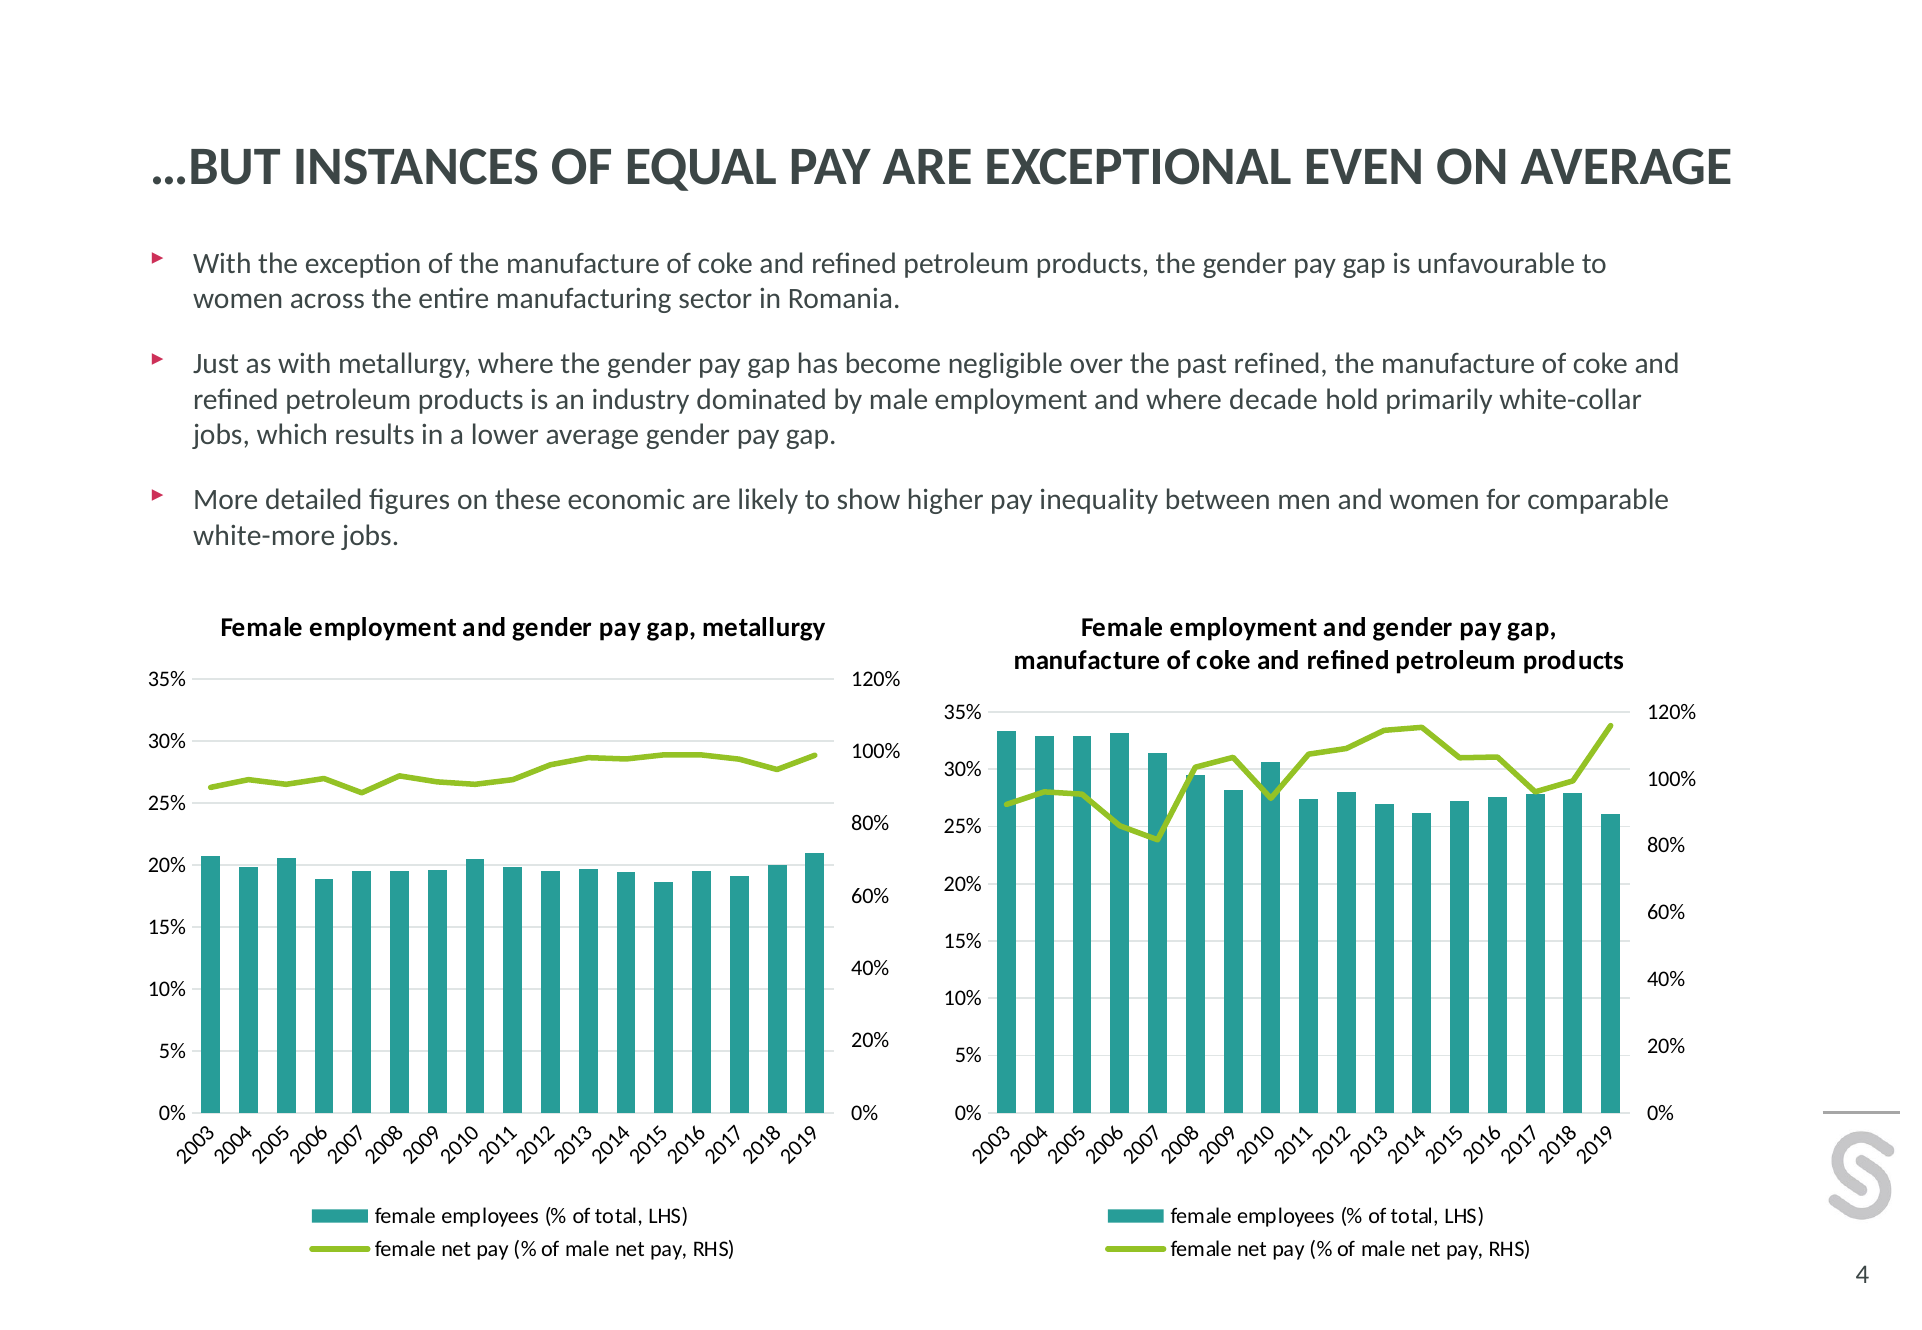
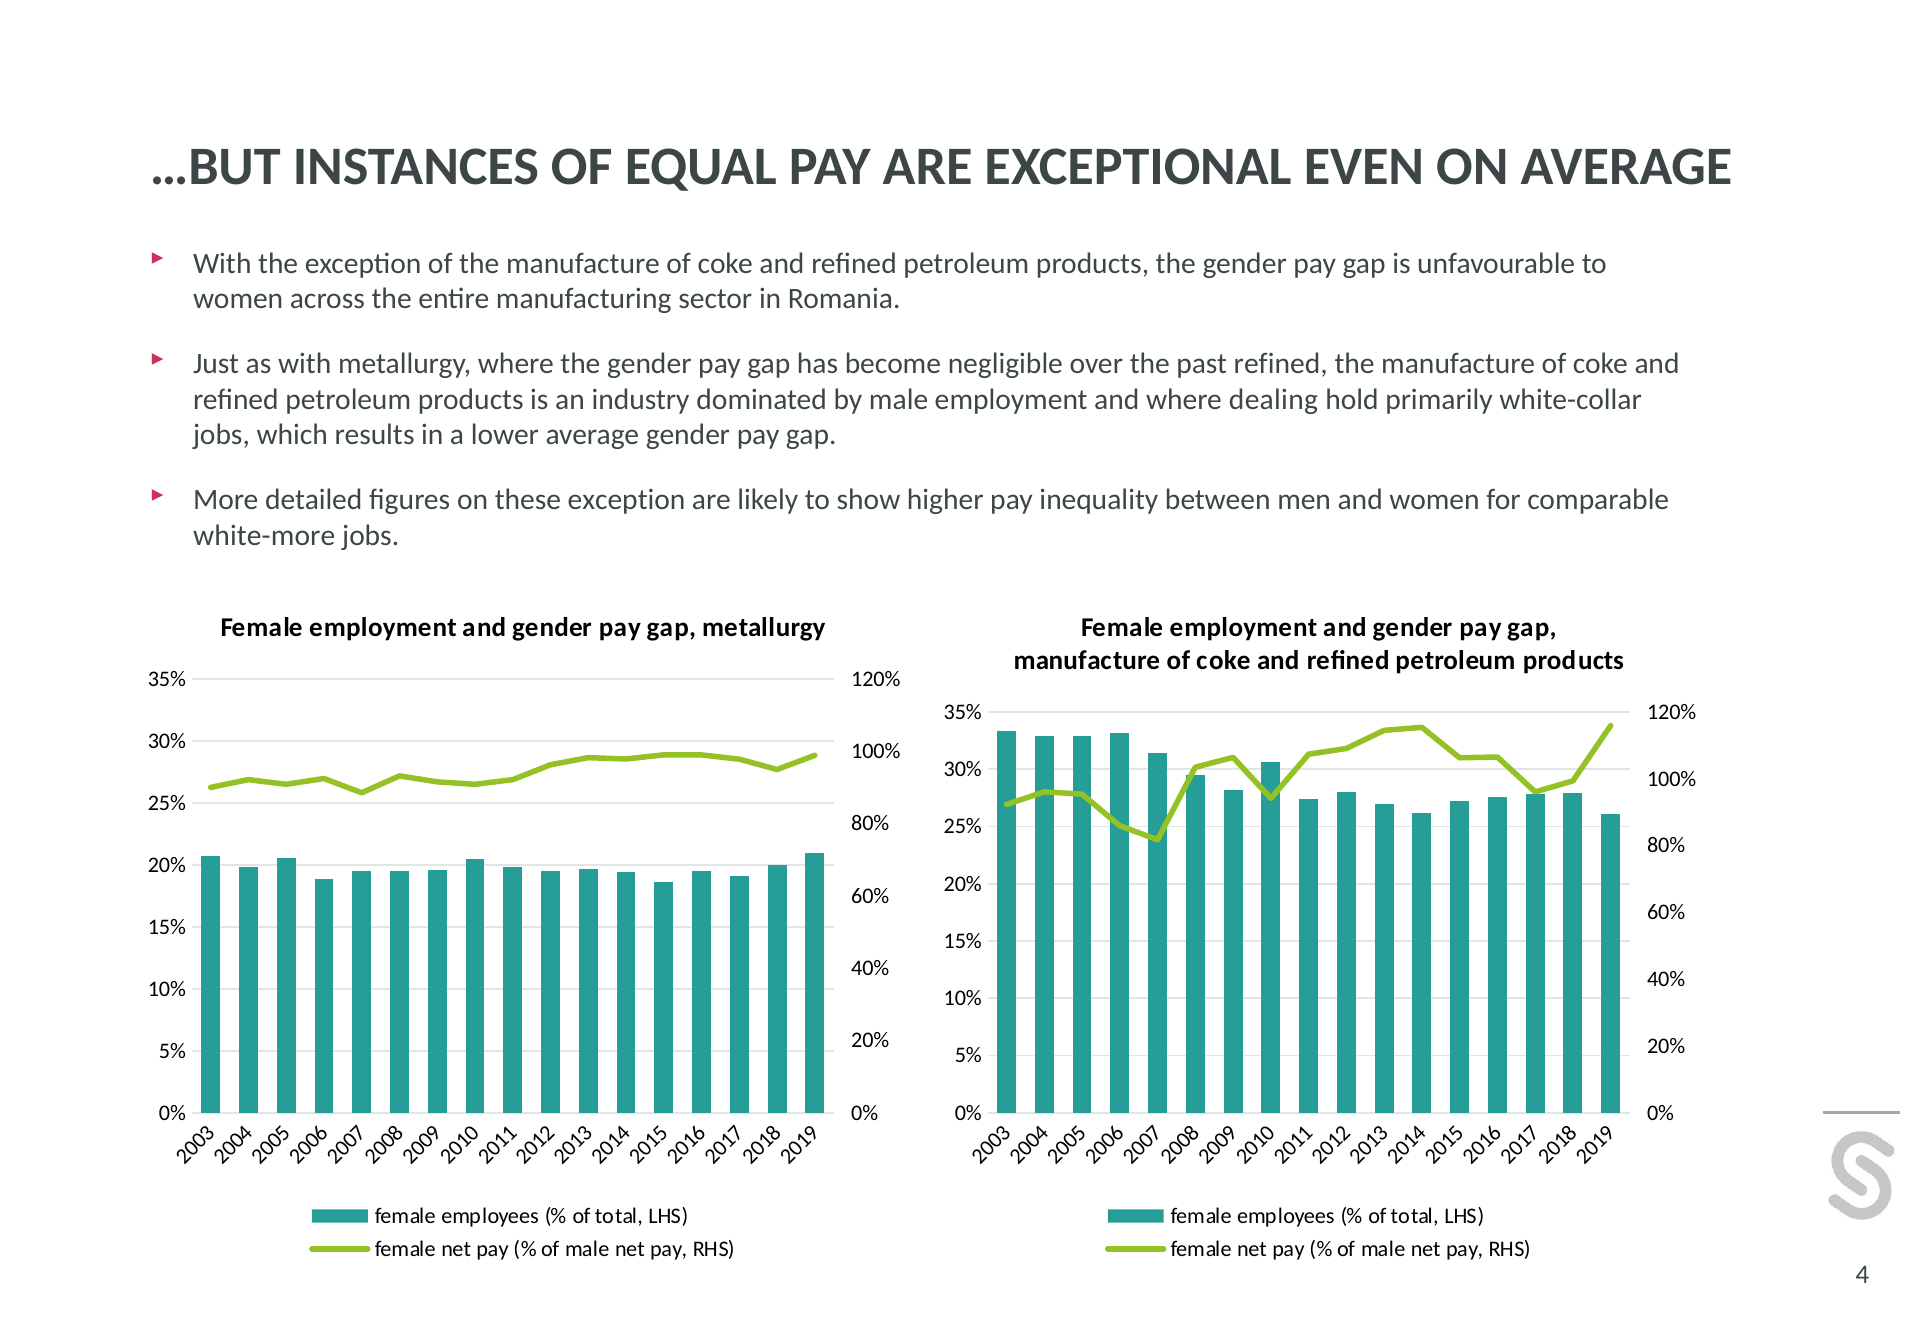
decade: decade -> dealing (1273, 400)
these economic: economic -> exception (627, 500)
